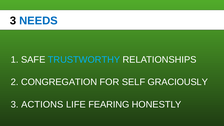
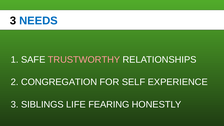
TRUSTWORTHY colour: light blue -> pink (84, 60)
GRACIOUSLY: GRACIOUSLY -> EXPERIENCE (178, 82)
ACTIONS: ACTIONS -> SIBLINGS (42, 104)
